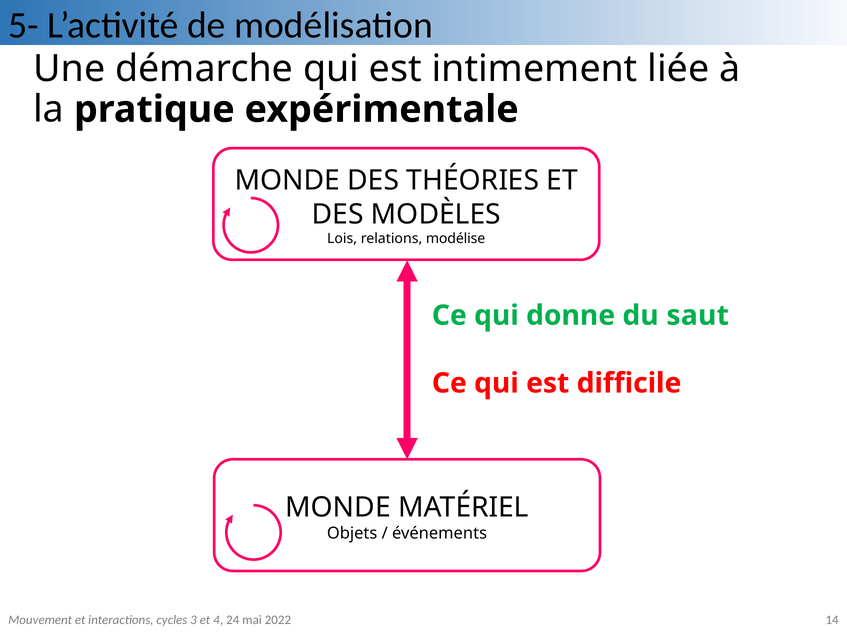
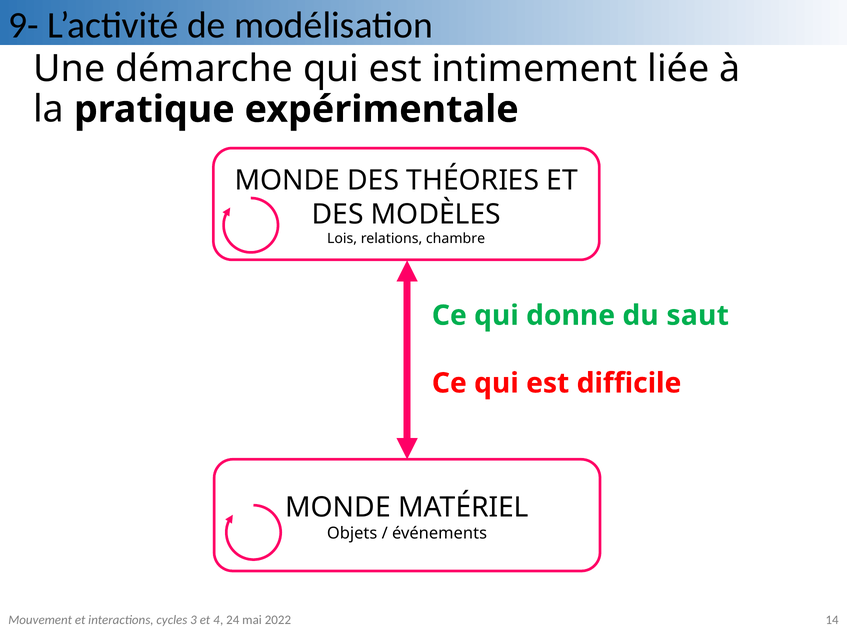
5-: 5- -> 9- (24, 25)
modélise: modélise -> chambre (456, 239)
